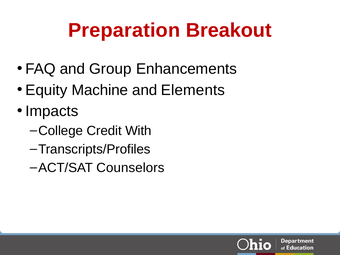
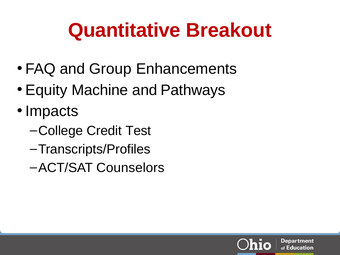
Preparation: Preparation -> Quantitative (124, 30)
Elements: Elements -> Pathways (193, 90)
With: With -> Test (138, 131)
